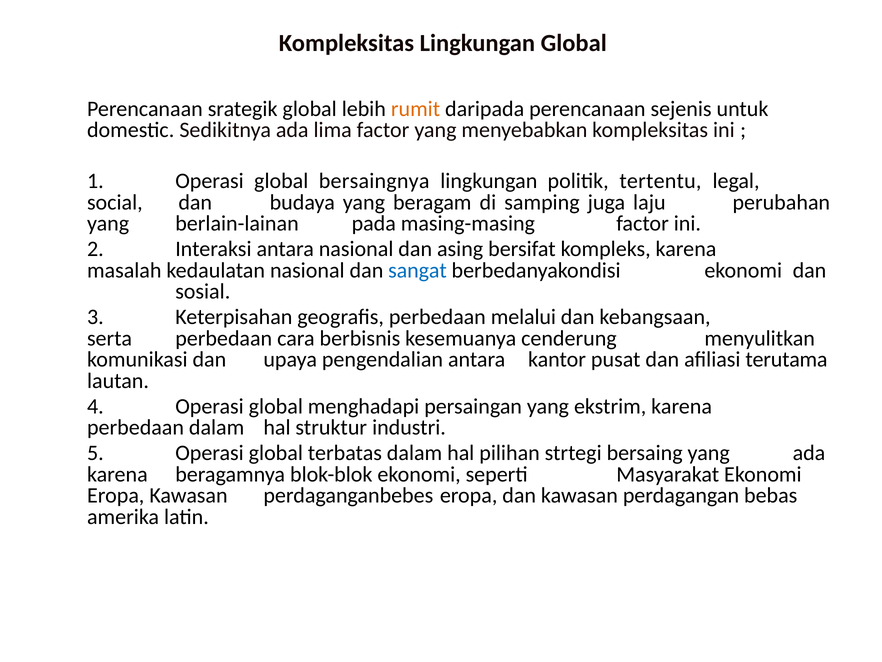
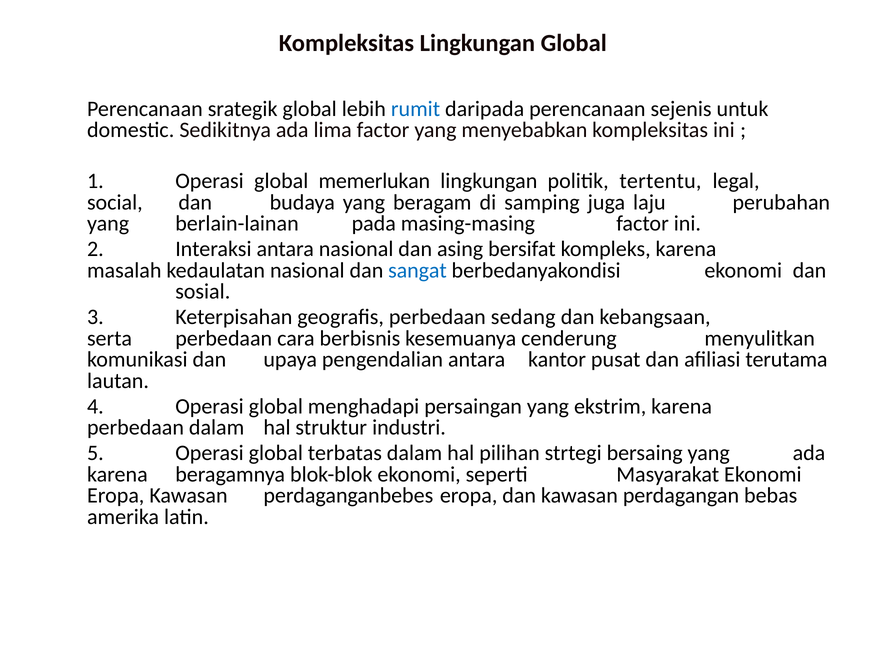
rumit colour: orange -> blue (416, 109)
bersaingnya: bersaingnya -> memerlukan (374, 181)
melalui: melalui -> sedang (523, 317)
